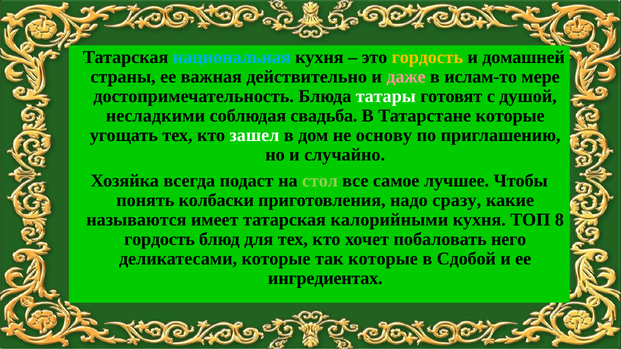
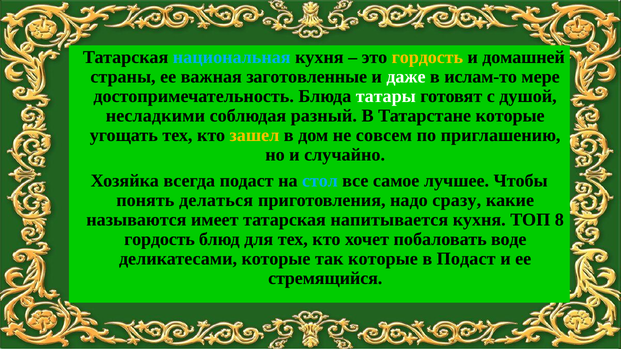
действительно: действительно -> заготовленные (307, 77)
даже colour: pink -> white (406, 77)
свадьба: свадьба -> разный (324, 116)
зашел colour: white -> yellow (254, 135)
основу: основу -> совсем (384, 135)
стол colour: light green -> light blue (320, 181)
колбаски: колбаски -> делаться (216, 201)
калорийными: калорийными -> напитывается (389, 220)
него: него -> воде (509, 240)
в Сдобой: Сдобой -> Подаст (466, 259)
ингредиентах: ингредиентах -> стремящийся (325, 279)
